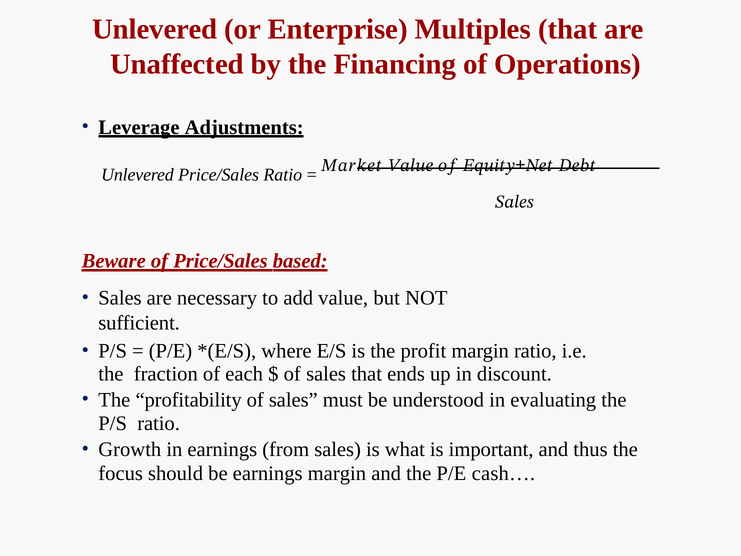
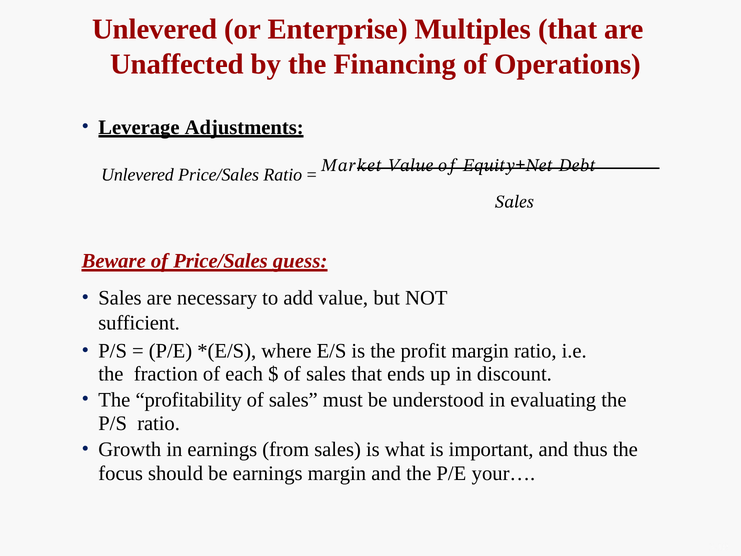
based: based -> guess (300, 261)
cash…: cash… -> your… (503, 473)
